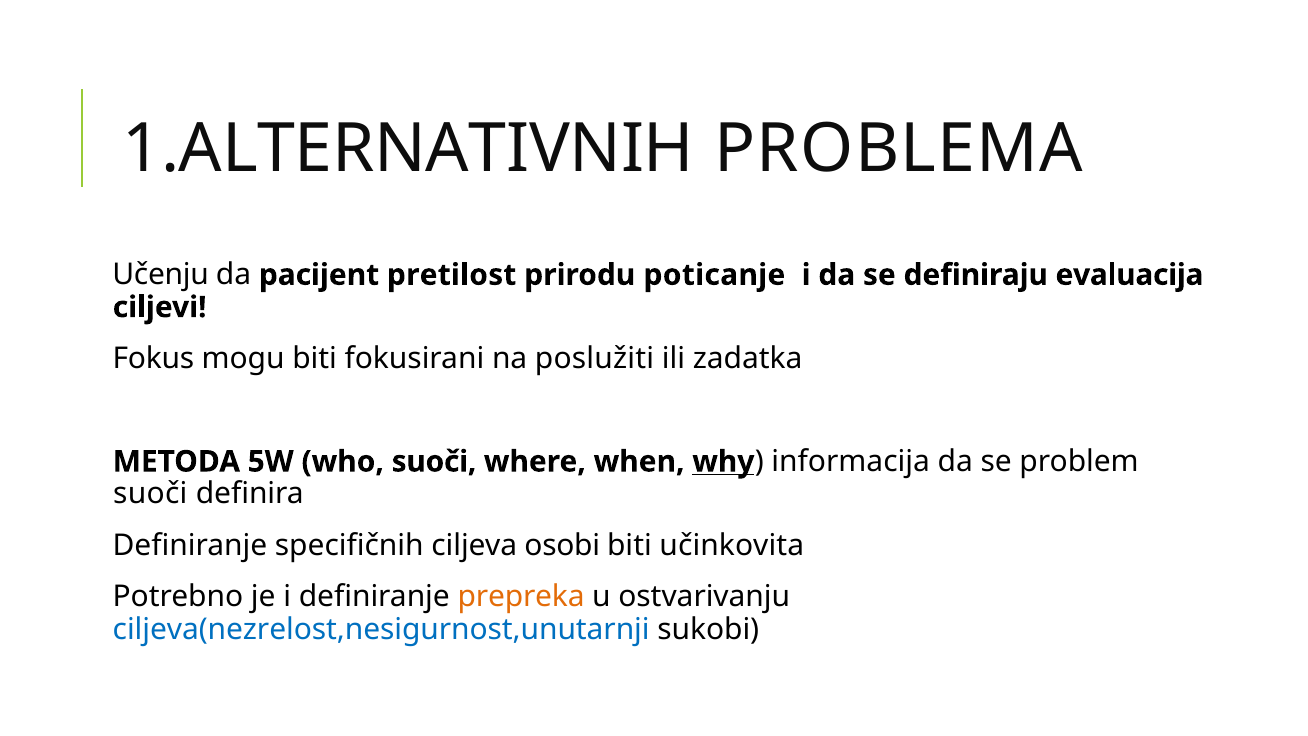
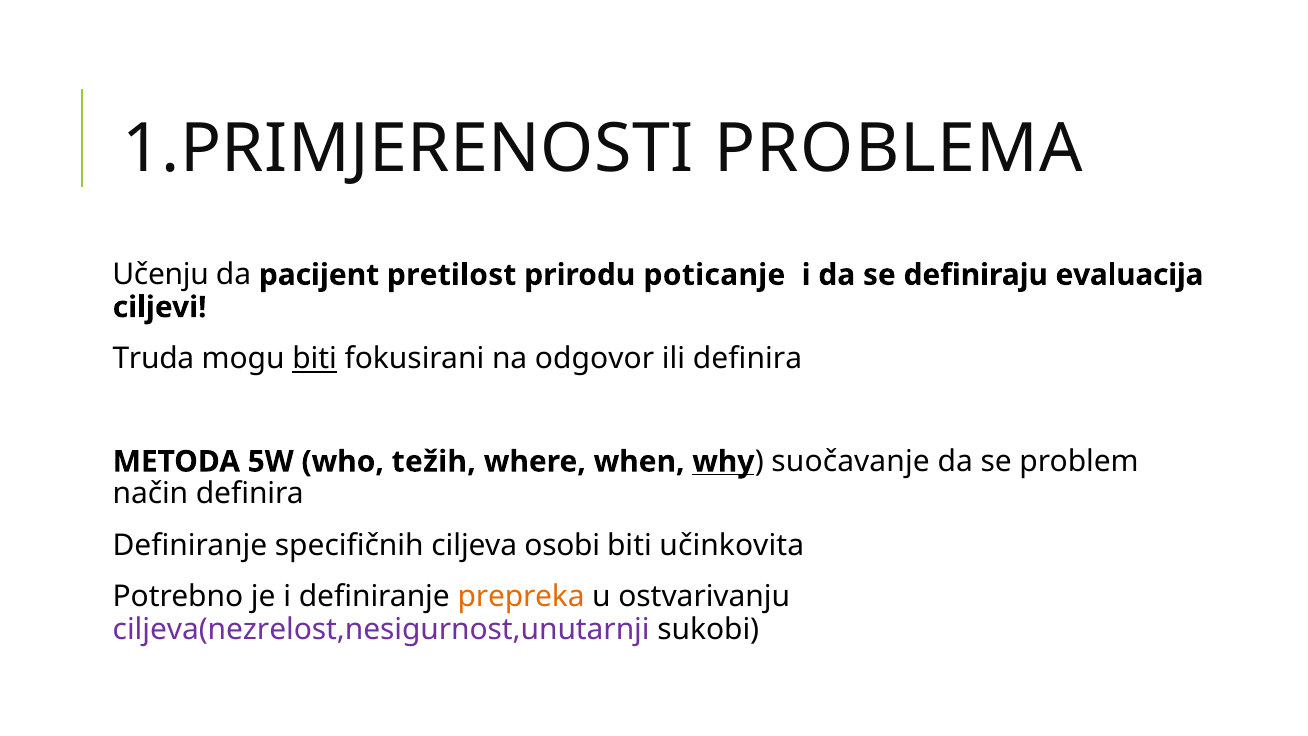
1.ALTERNATIVNIH: 1.ALTERNATIVNIH -> 1.PRIMJERENOSTI (408, 149)
Fokus: Fokus -> Truda (153, 359)
biti underline: none -> present (315, 359)
poslužiti: poslužiti -> odgovor (595, 359)
ili zadatka: zadatka -> definira (748, 359)
who suoči: suoči -> težih (434, 461)
informacija: informacija -> suočavanje (851, 461)
suoči: suoči -> način (150, 494)
ciljeva(nezrelost,nesigurnost,unutarnji colour: blue -> purple (381, 629)
